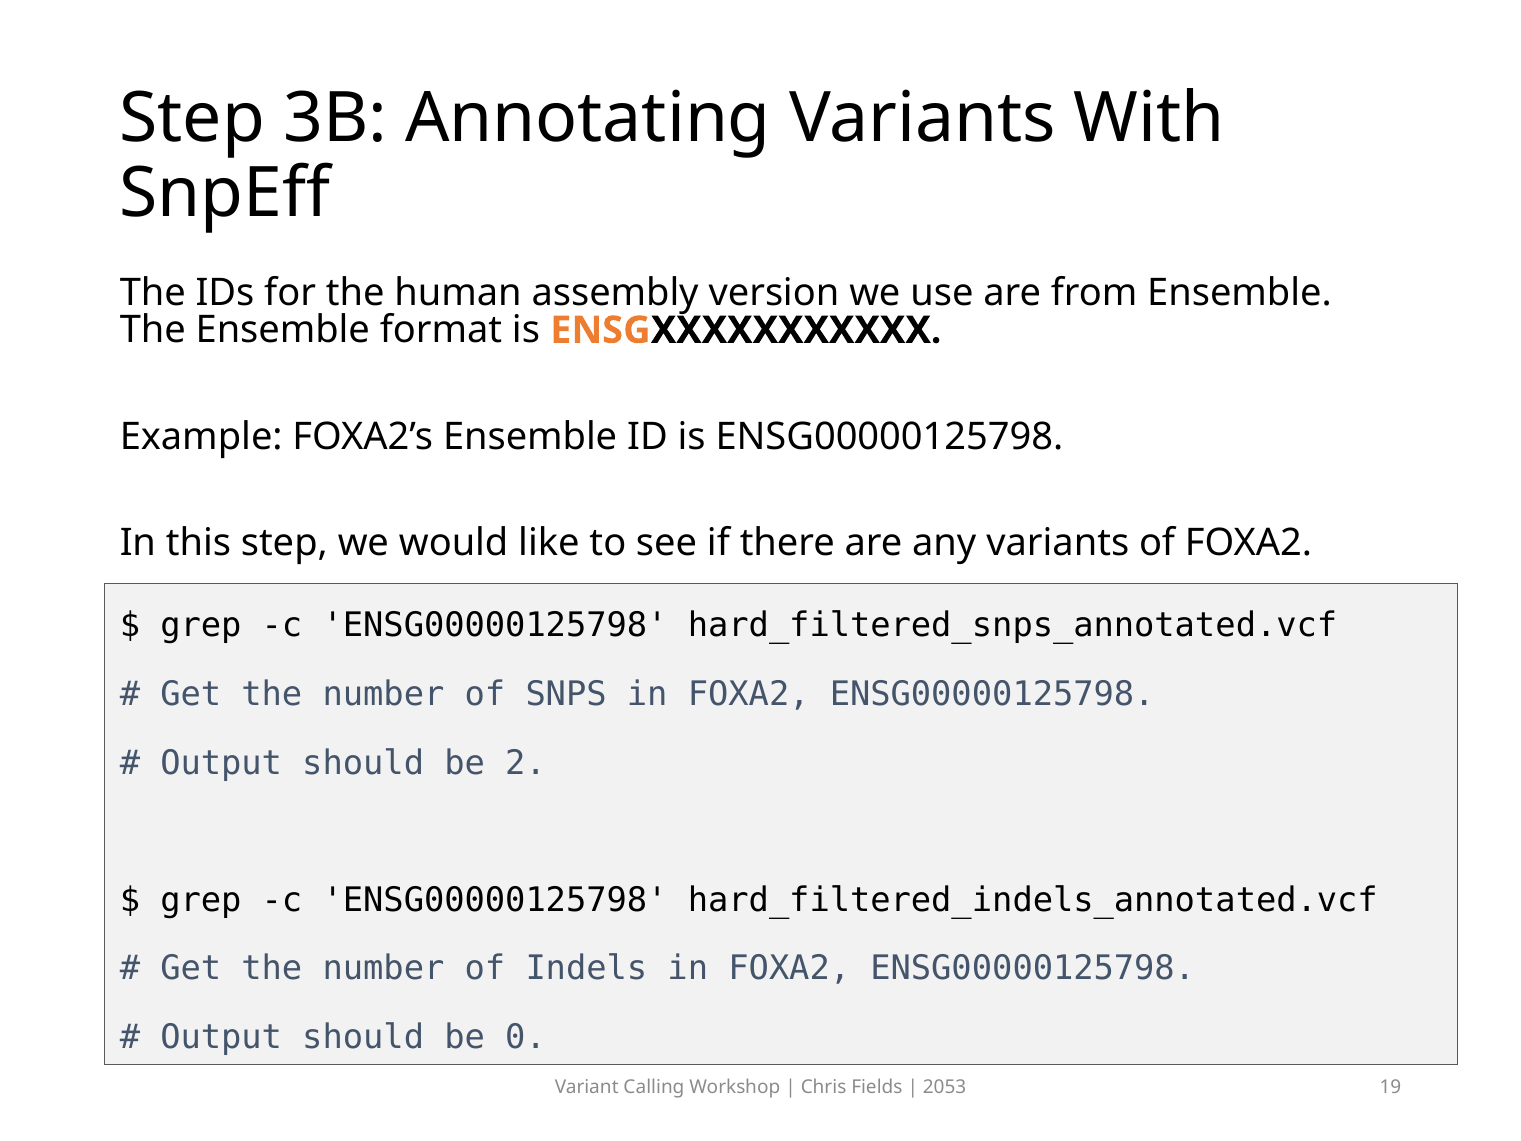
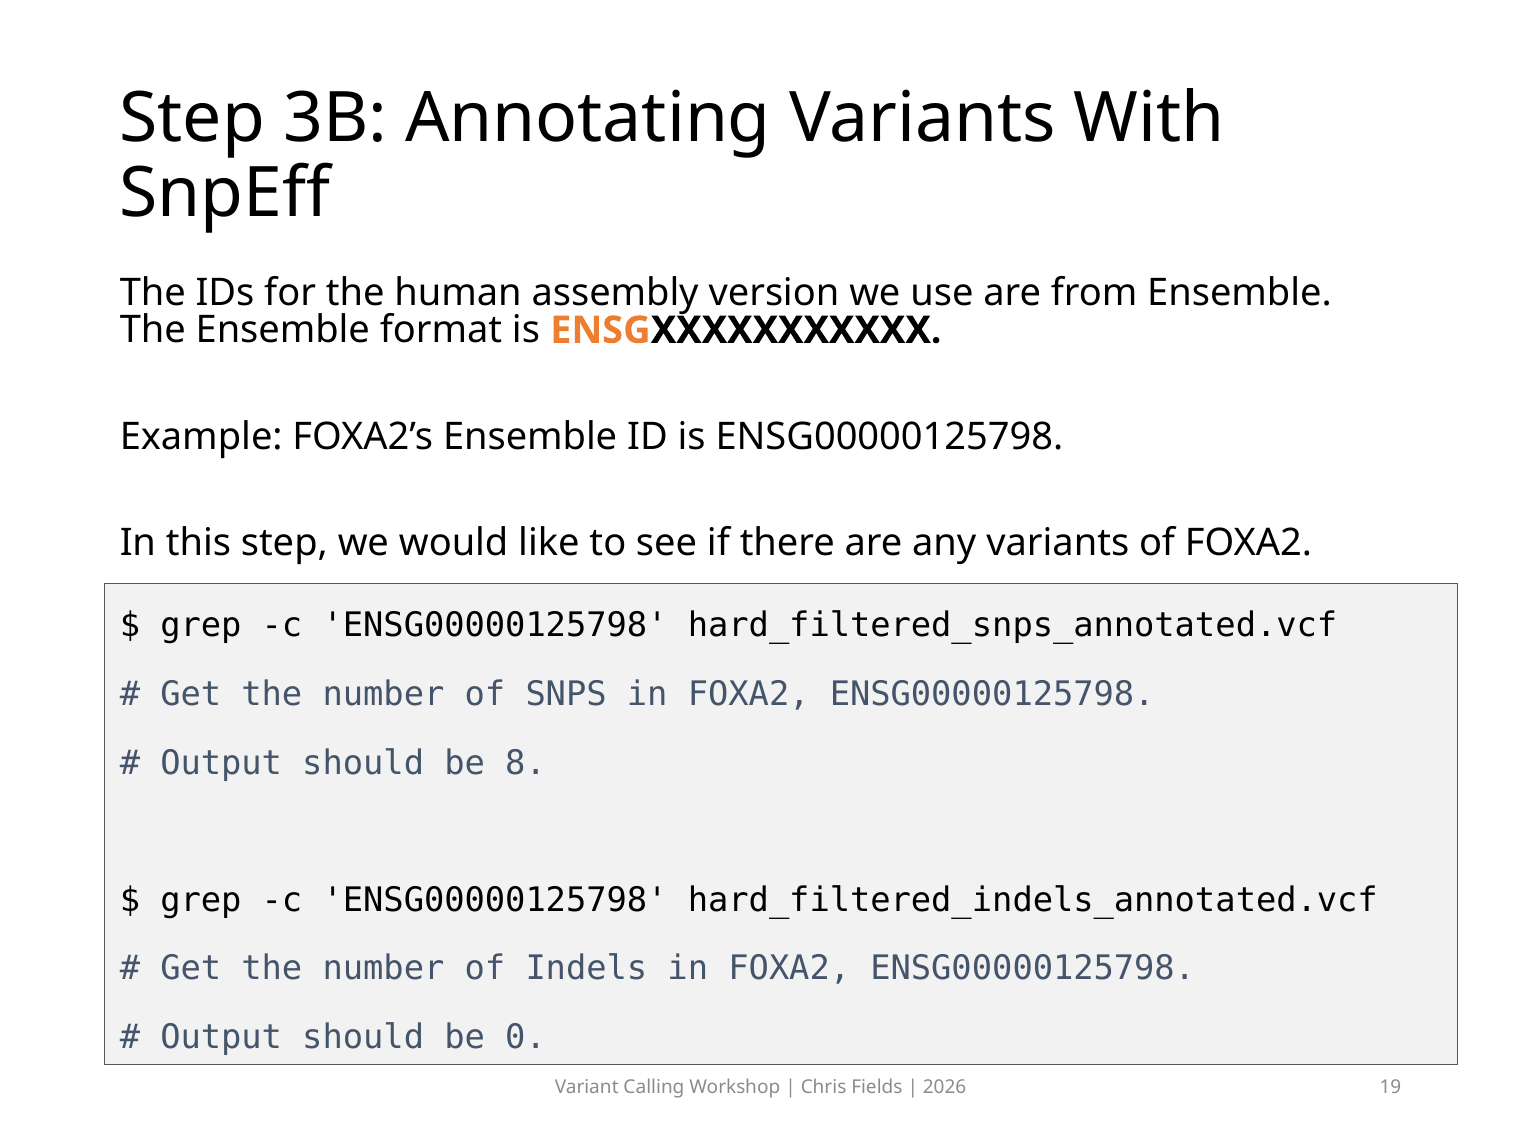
2: 2 -> 8 (526, 763)
2053: 2053 -> 2026 (945, 1087)
